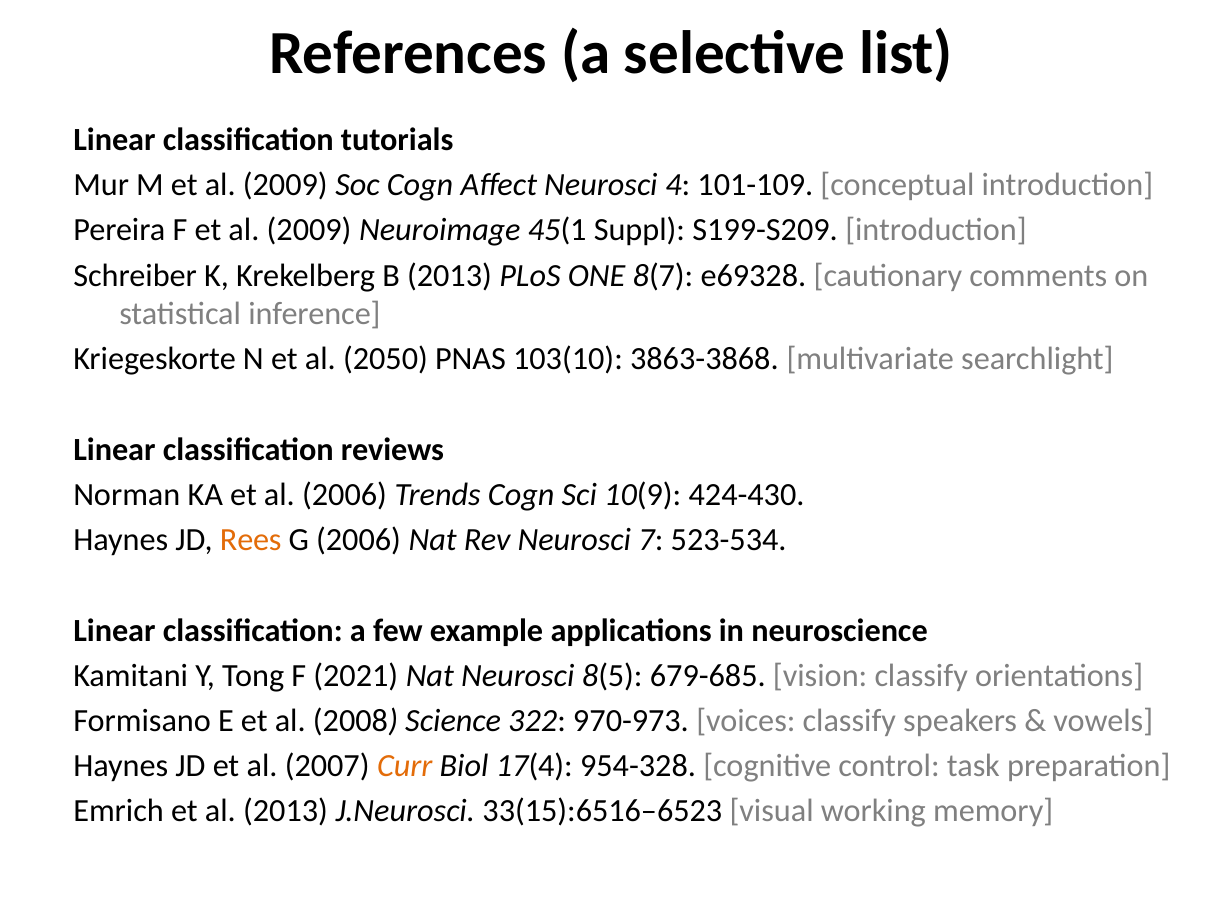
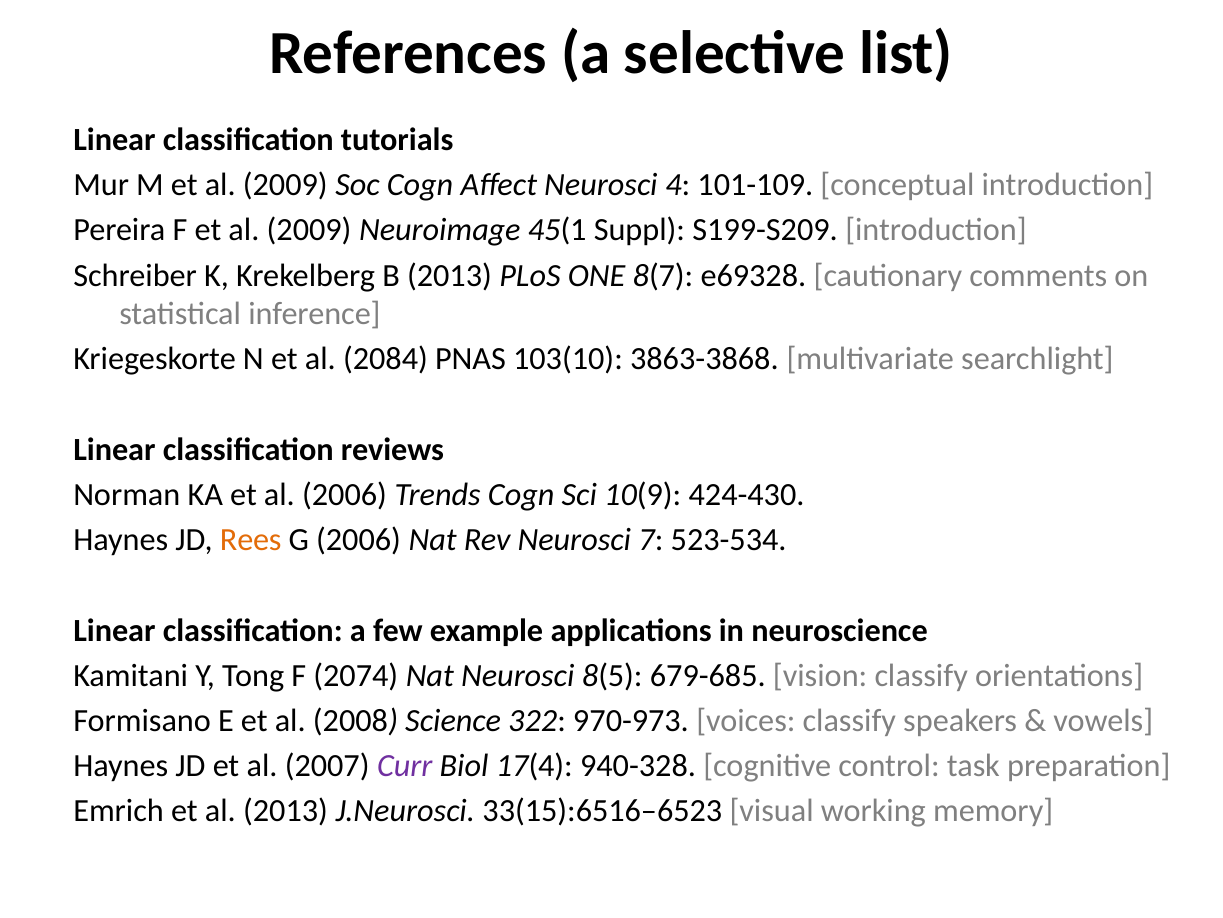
2050: 2050 -> 2084 (385, 359)
2021: 2021 -> 2074 (356, 675)
Curr colour: orange -> purple (405, 765)
954-328: 954-328 -> 940-328 (638, 765)
